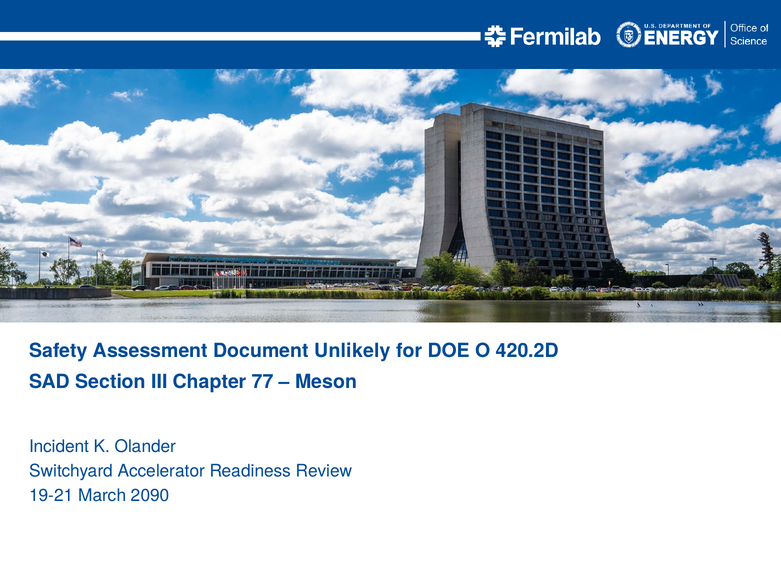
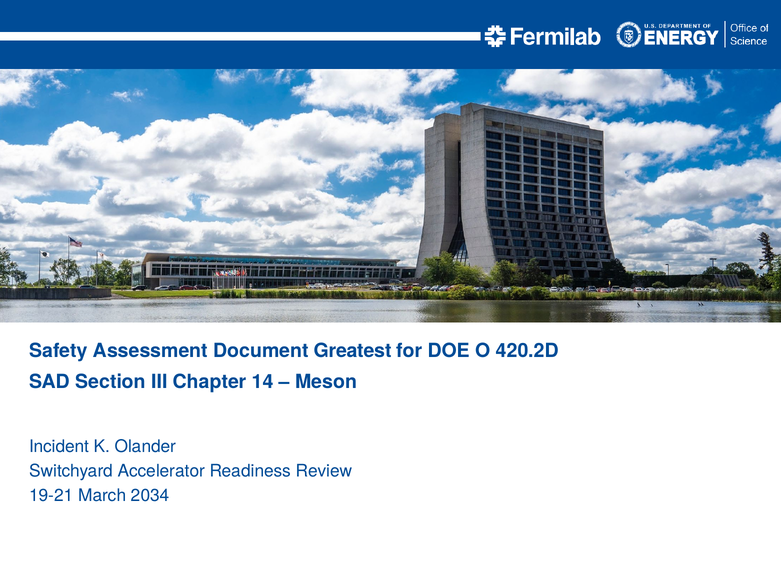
Unlikely: Unlikely -> Greatest (353, 351)
77: 77 -> 14 (263, 382)
2090: 2090 -> 2034 (150, 495)
